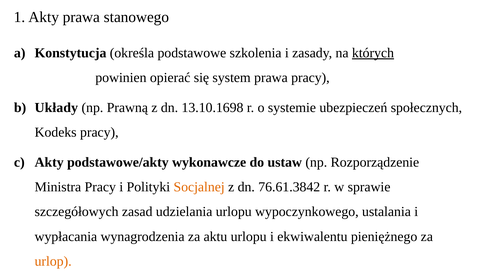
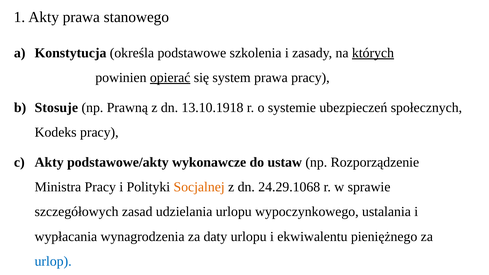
opierać underline: none -> present (170, 78)
Układy: Układy -> Stosuje (56, 108)
13.10.1698: 13.10.1698 -> 13.10.1918 (213, 108)
76.61.3842: 76.61.3842 -> 24.29.1068 (289, 187)
aktu: aktu -> daty (215, 237)
urlop colour: orange -> blue (53, 261)
